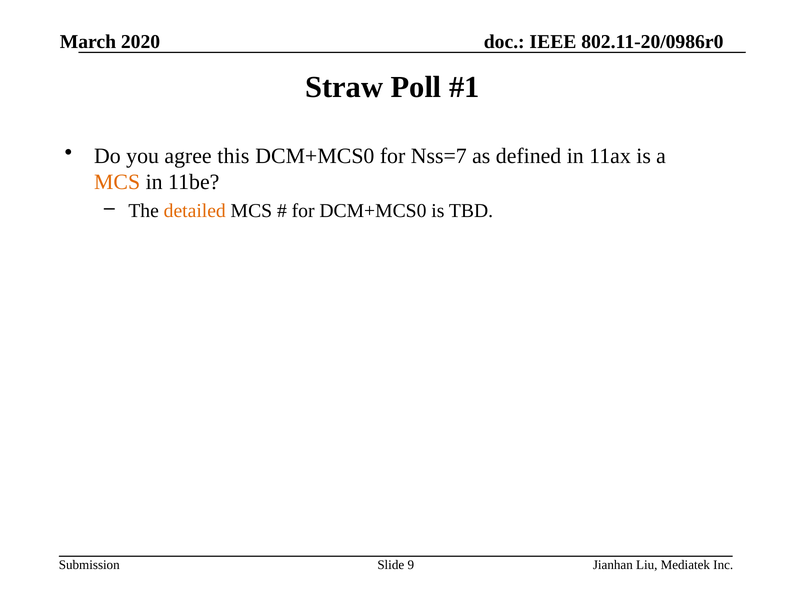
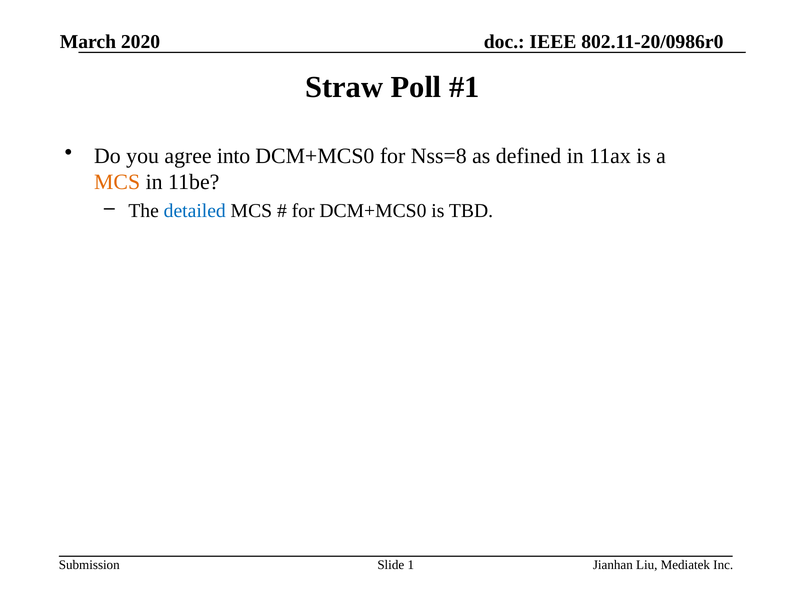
this: this -> into (234, 156)
Nss=7: Nss=7 -> Nss=8 (439, 156)
detailed colour: orange -> blue (195, 211)
9: 9 -> 1 (411, 565)
